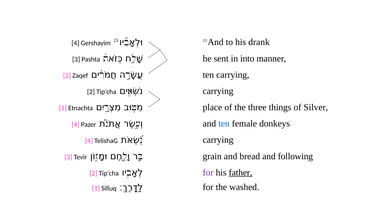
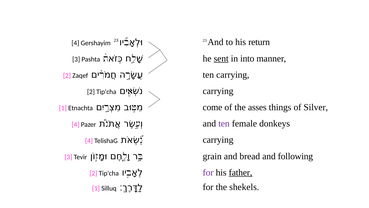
drank: drank -> return (259, 42)
sent underline: none -> present (221, 58)
place: place -> come (212, 107)
three: three -> asses (257, 107)
ten colour: blue -> purple (224, 123)
washed: washed -> shekels (244, 187)
